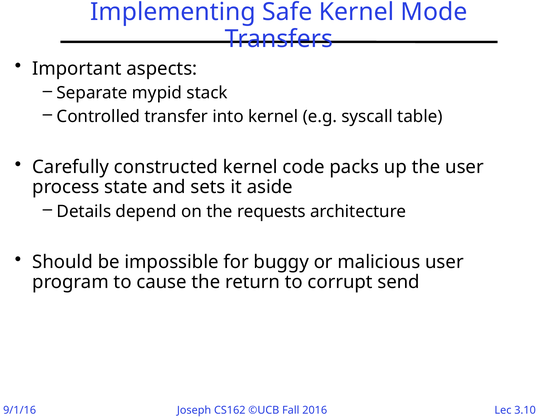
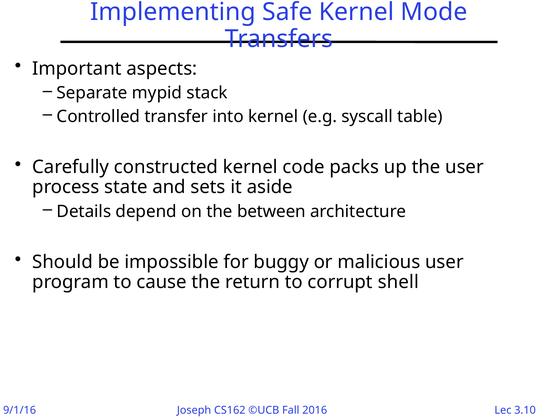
requests: requests -> between (271, 211)
send: send -> shell (398, 282)
